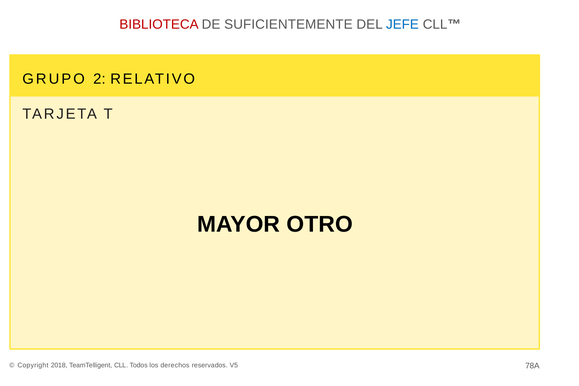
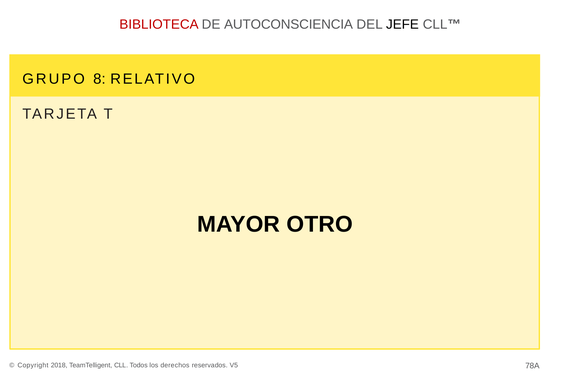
SUFICIENTEMENTE: SUFICIENTEMENTE -> AUTOCONSCIENCIA (289, 25)
JEFE colour: blue -> black (402, 25)
2: 2 -> 8 (99, 79)
